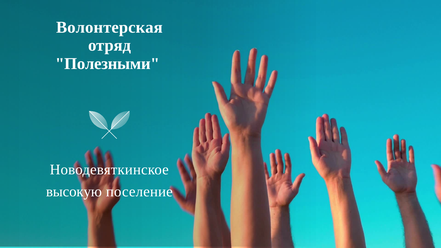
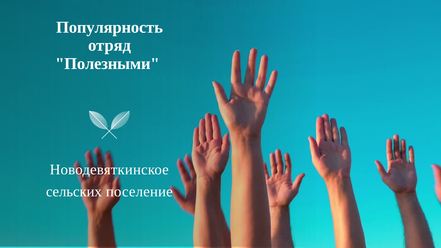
Волонтерская: Волонтерская -> Популярность (110, 28)
высокую: высокую -> сельских (74, 192)
